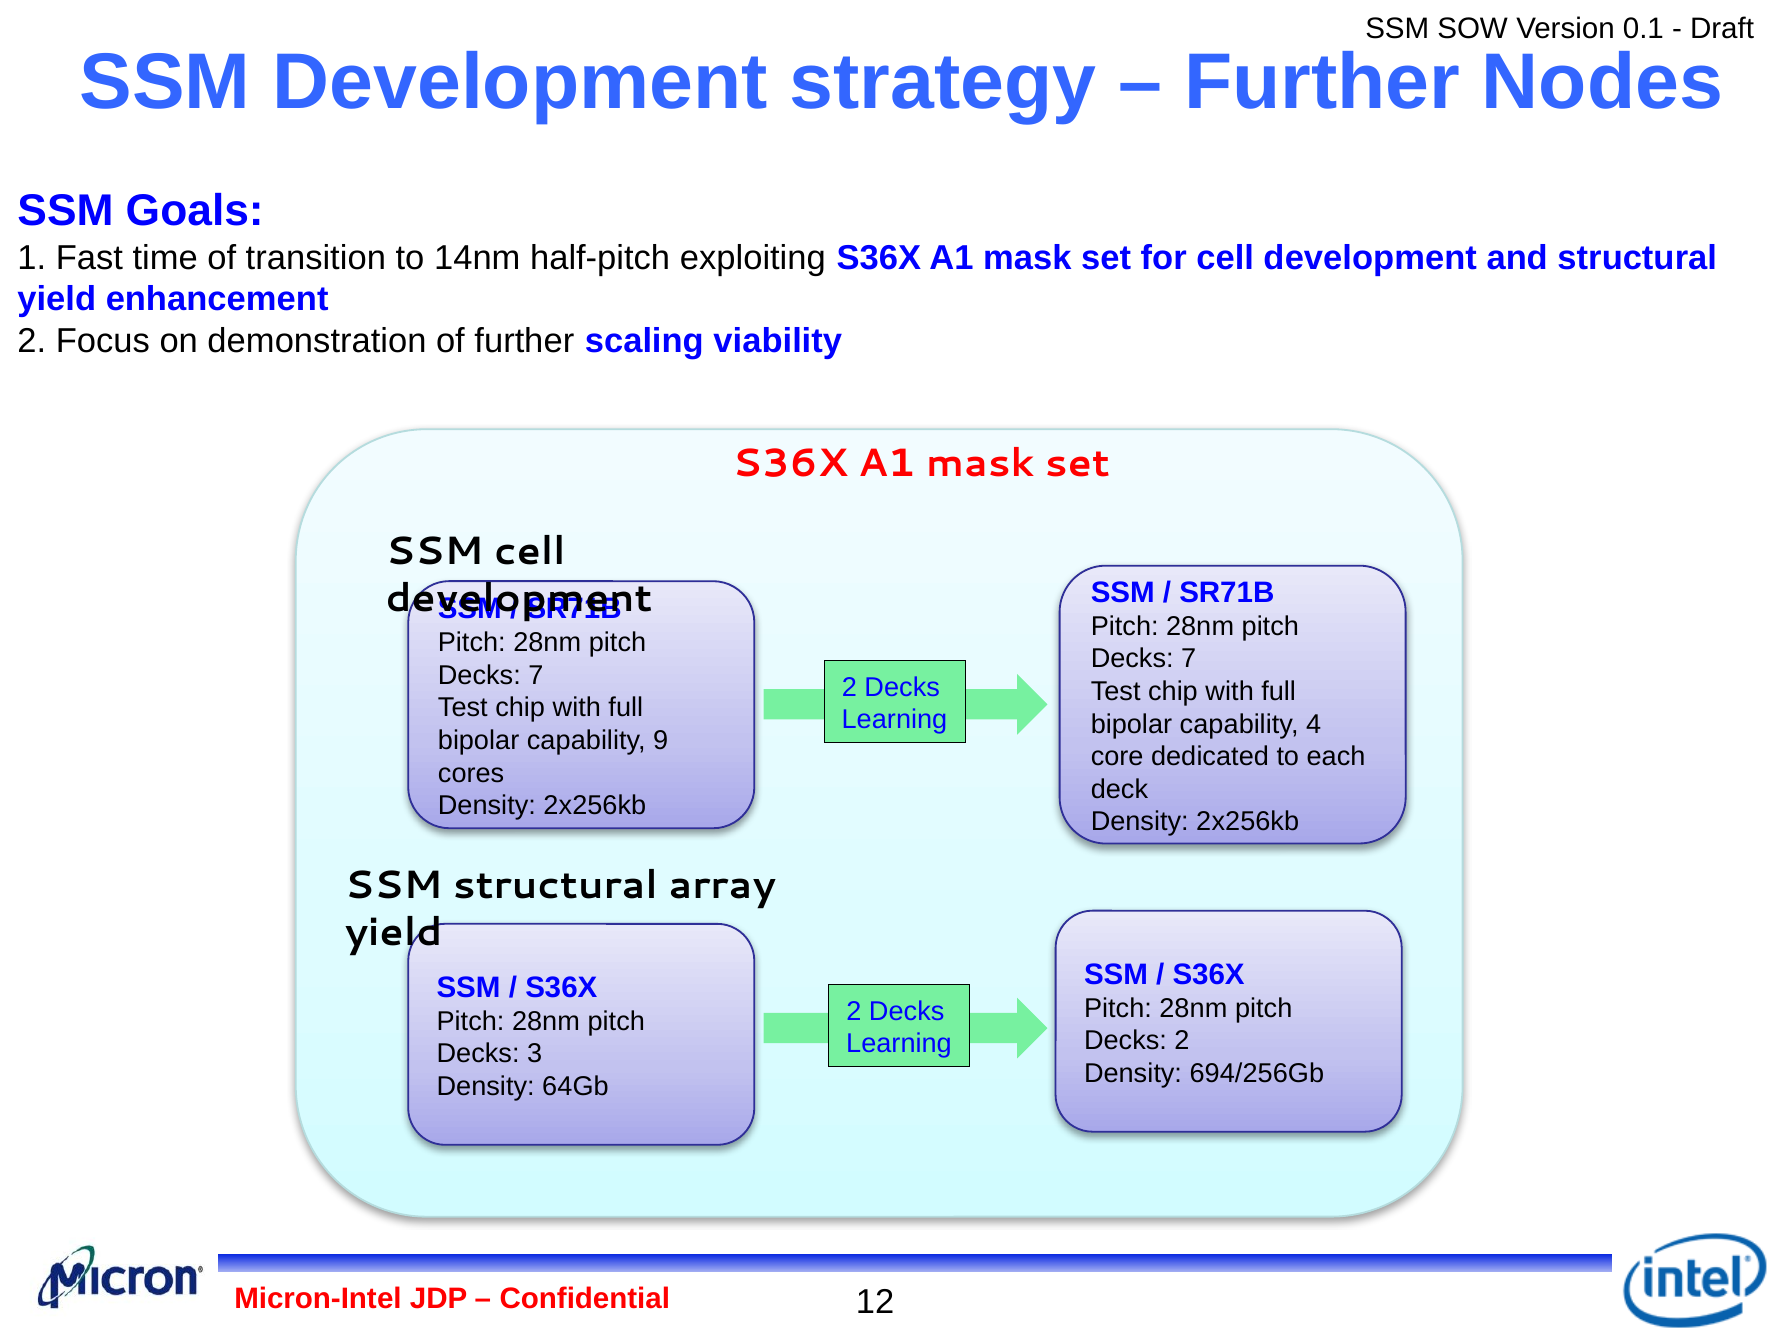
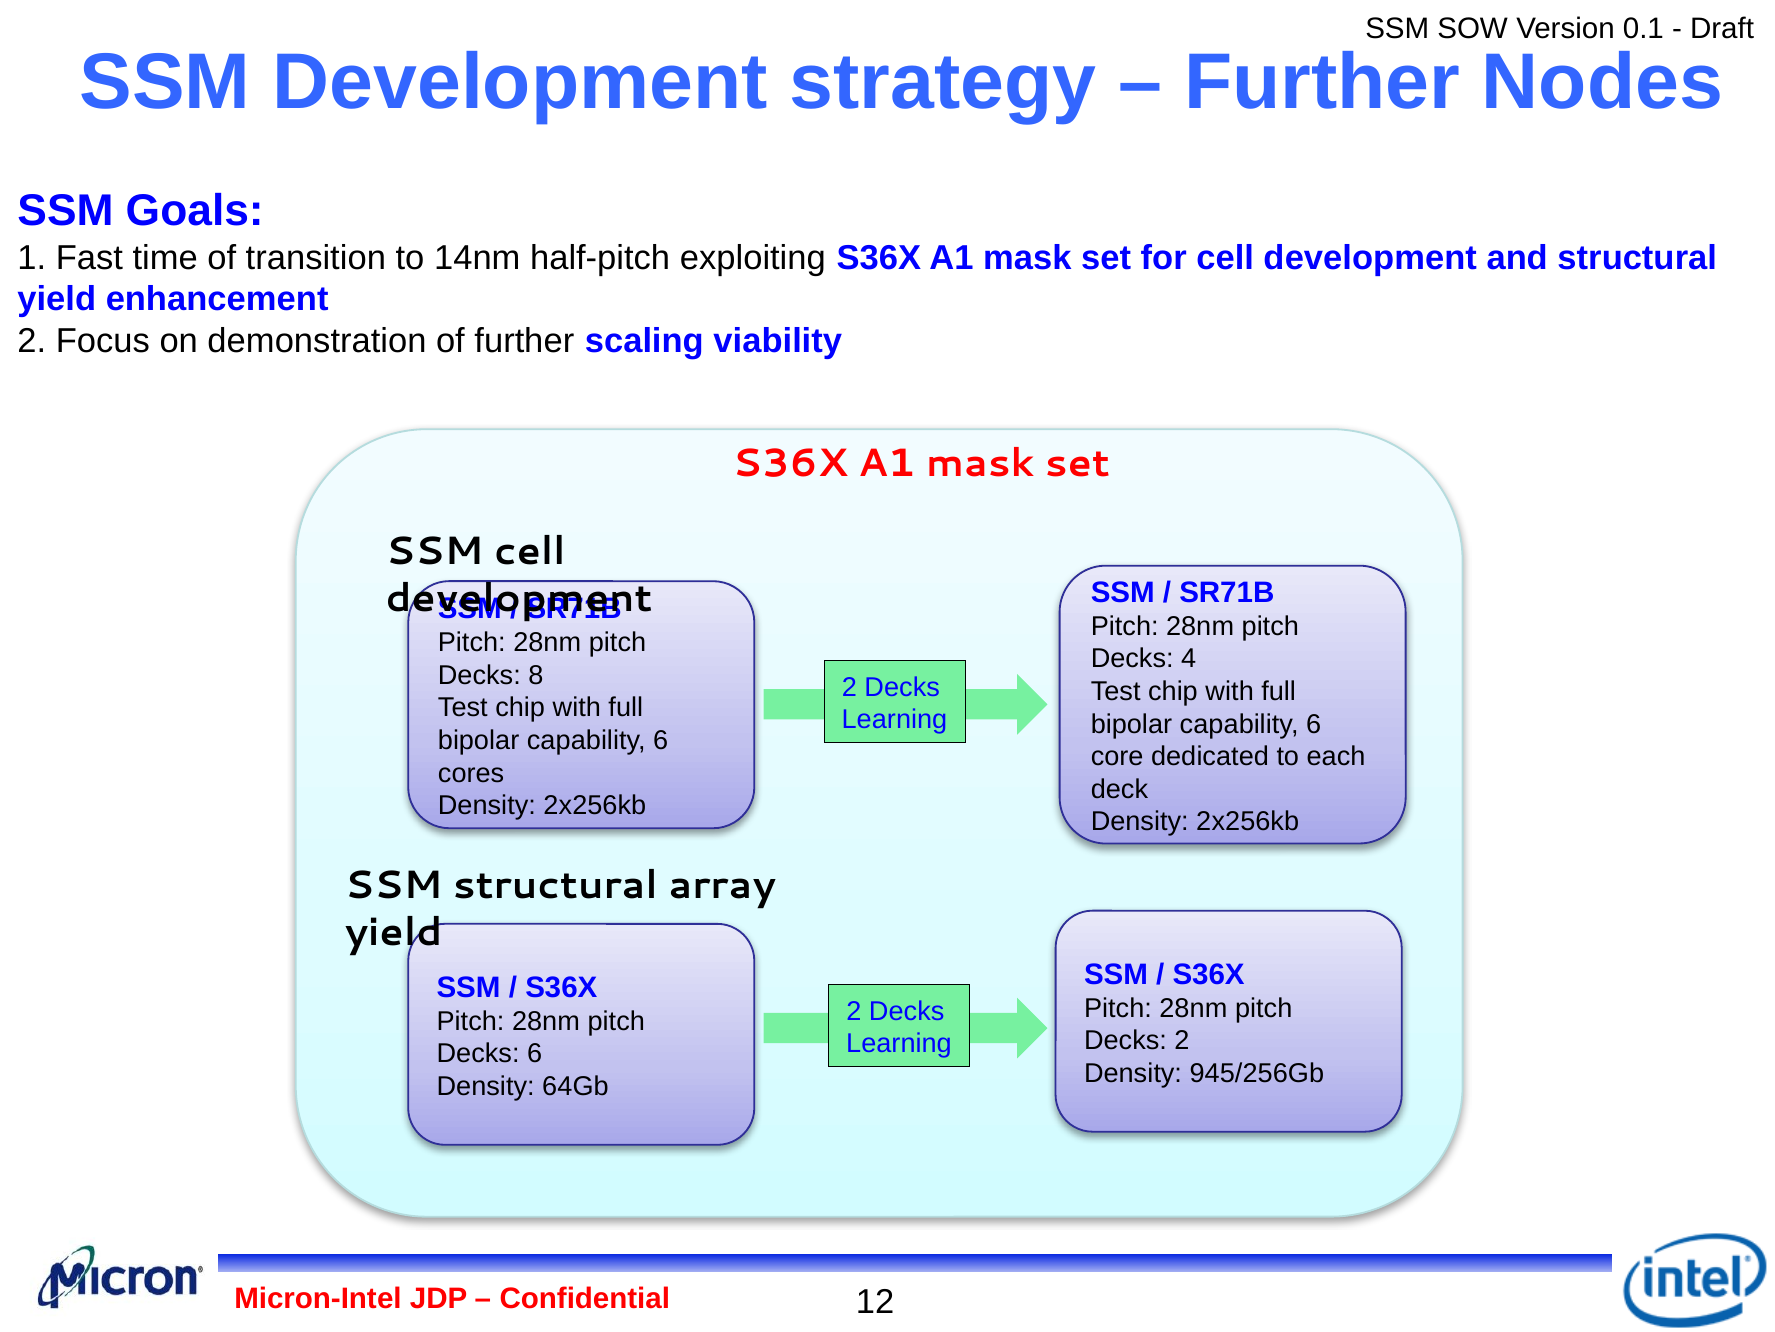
7: 7 -> 4 (1189, 659)
7: 7 -> 8 (536, 675)
4: 4 -> 6 (1314, 724)
9: 9 -> 6 (661, 740)
Decks 3: 3 -> 6 (535, 1053)
694/256Gb: 694/256Gb -> 945/256Gb (1257, 1073)
